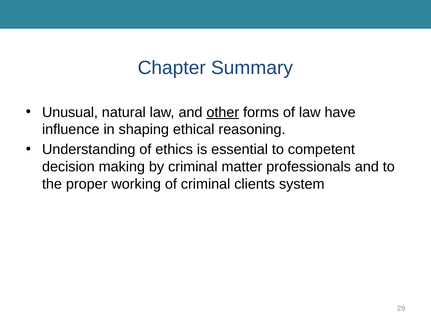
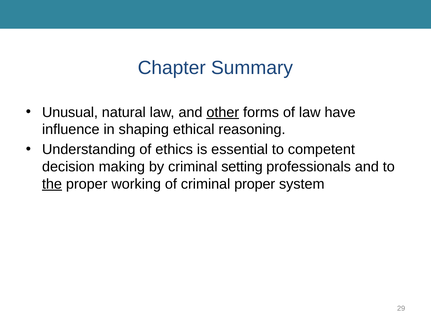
matter: matter -> setting (242, 167)
the underline: none -> present (52, 184)
criminal clients: clients -> proper (255, 184)
